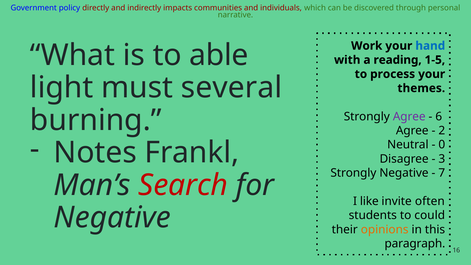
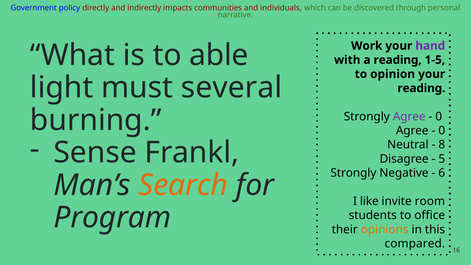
hand colour: blue -> purple (430, 46)
process: process -> opinion (393, 74)
themes: themes -> reading (421, 88)
6: 6 -> 0 (439, 116)
2: 2 -> 0 (442, 131)
Notes: Notes -> Sense (95, 153)
0: 0 -> 8 (442, 145)
3: 3 -> 5 (442, 159)
7: 7 -> 6 (442, 173)
Search colour: red -> orange (183, 185)
often: often -> room (430, 201)
Negative: Negative -> Program (112, 218)
could: could -> office (430, 215)
paragraph: paragraph -> compared (415, 244)
